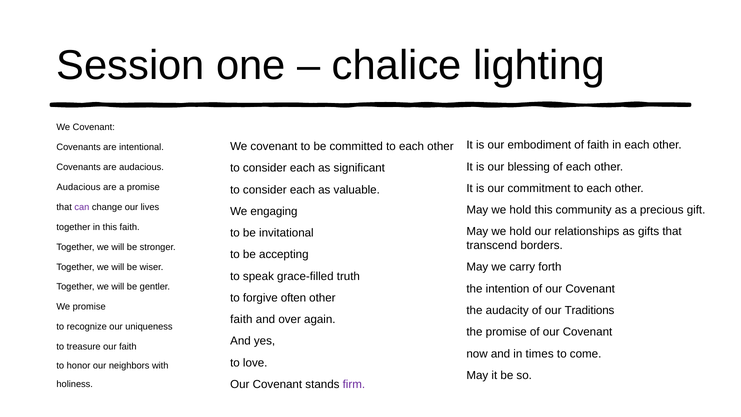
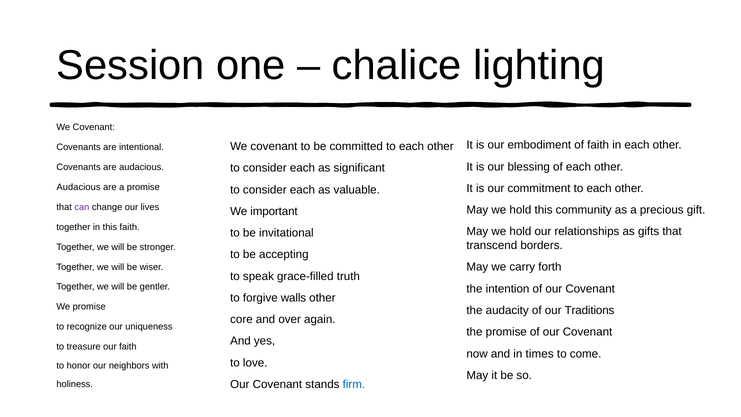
engaging: engaging -> important (274, 211)
often: often -> walls (293, 298)
faith: faith -> core (241, 319)
firm colour: purple -> blue (354, 384)
